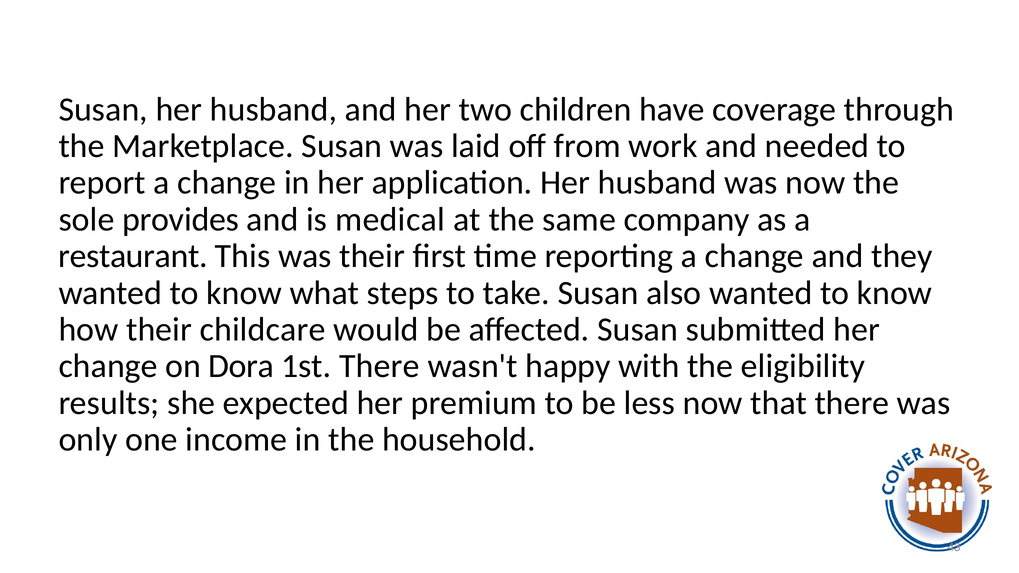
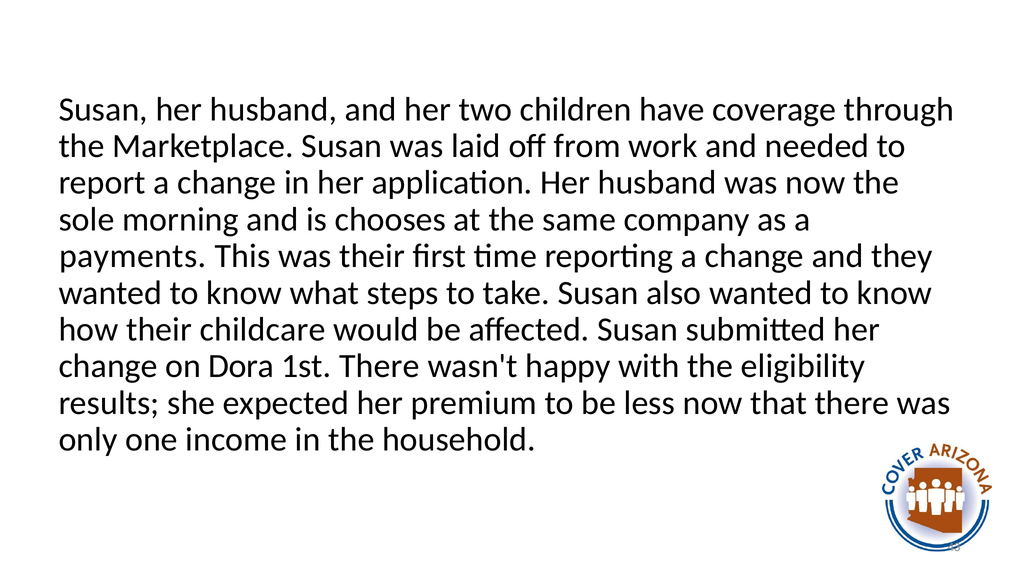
provides: provides -> morning (180, 220)
medical: medical -> chooses (390, 220)
restaurant: restaurant -> payments (133, 256)
